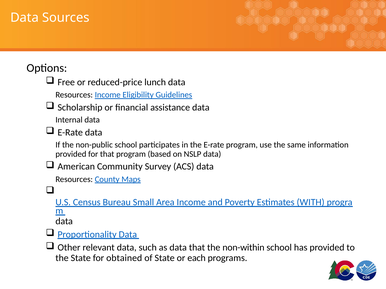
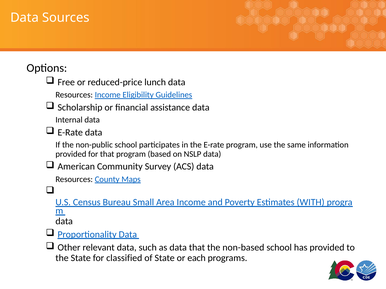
non-within: non-within -> non-based (243, 248)
obtained: obtained -> classified (124, 258)
